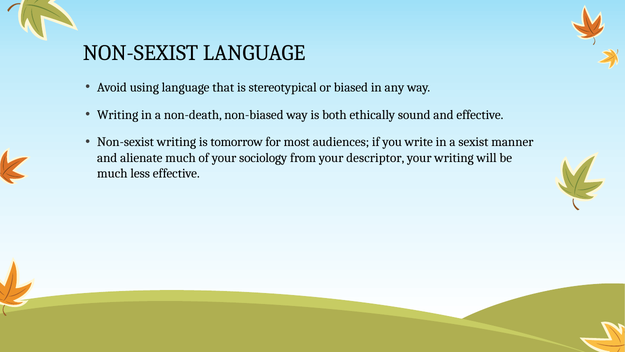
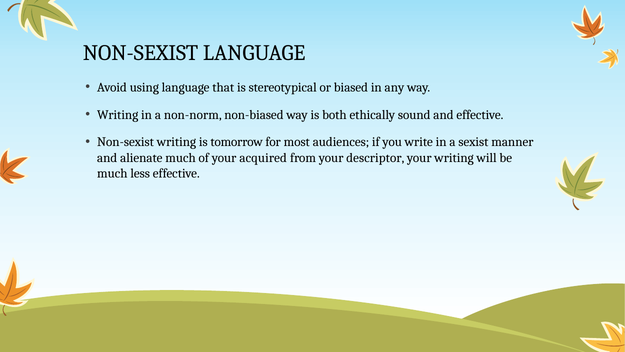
non-death: non-death -> non-norm (193, 115)
sociology: sociology -> acquired (263, 158)
